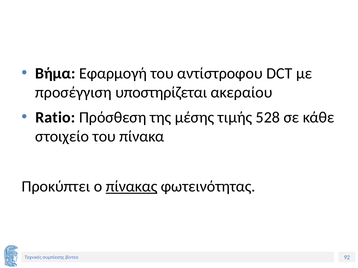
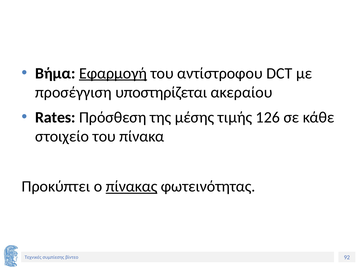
Εφαρμογή underline: none -> present (113, 73)
Ratio: Ratio -> Rates (55, 118)
528: 528 -> 126 (268, 118)
